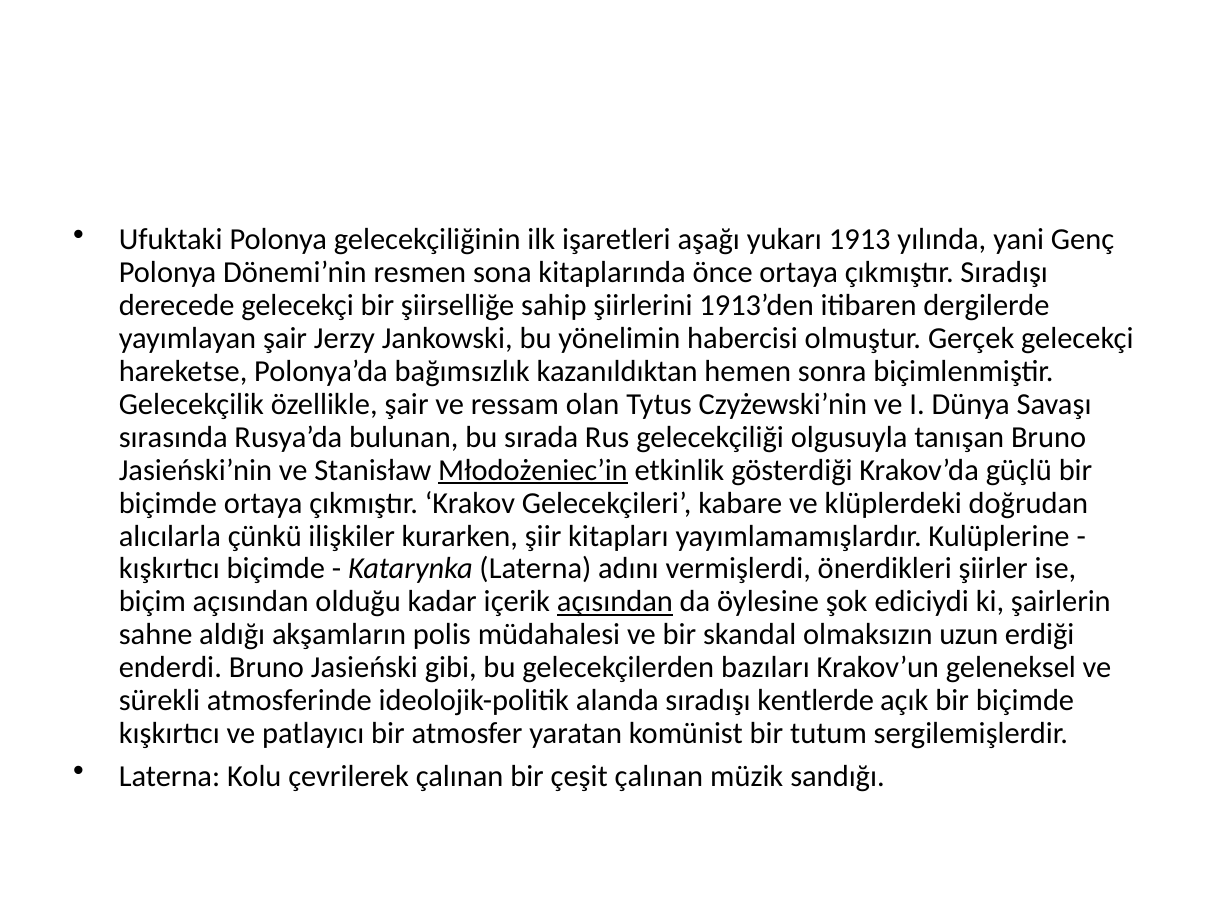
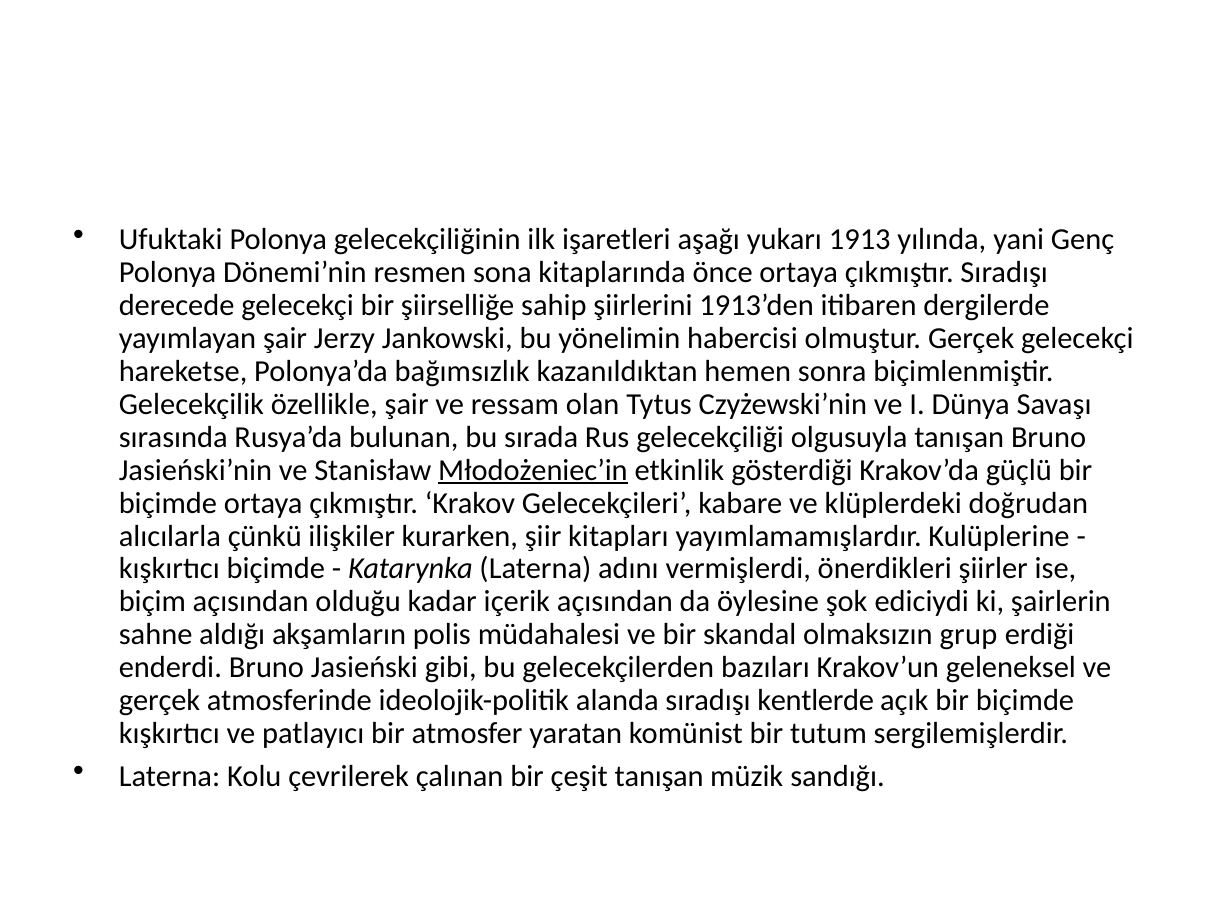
açısından underline: present -> none (615, 602)
uzun: uzun -> grup (969, 635)
sürekli: sürekli -> gerçek (160, 701)
çeşit çalınan: çalınan -> tanışan (659, 776)
